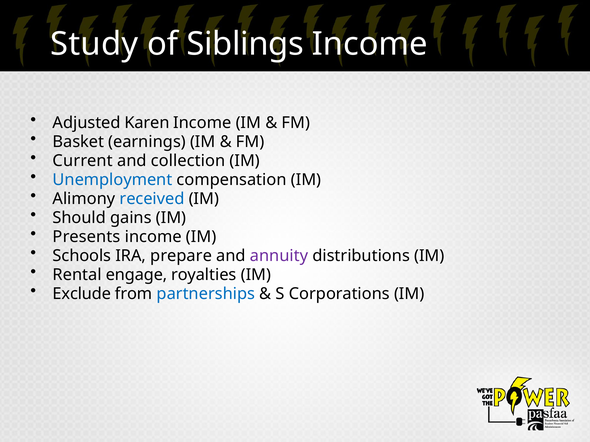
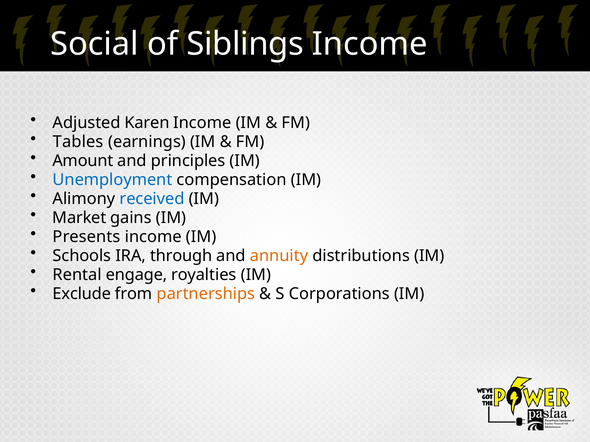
Study: Study -> Social (94, 44)
Basket: Basket -> Tables (78, 142)
Current: Current -> Amount (83, 161)
collection: collection -> principles (188, 161)
Should: Should -> Market (79, 218)
prepare: prepare -> through (181, 256)
annuity colour: purple -> orange (279, 256)
partnerships colour: blue -> orange (206, 294)
